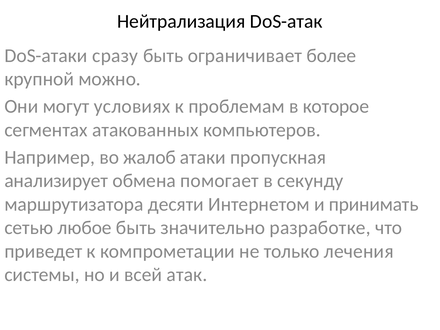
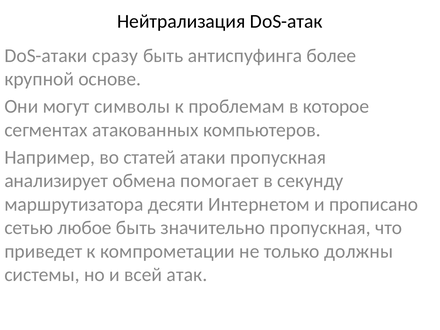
ограничивает: ограничивает -> антиспуфинга (245, 56)
можно: можно -> основе (110, 79)
условиях: условиях -> символы (132, 106)
жалоб: жалоб -> статей (150, 157)
принимать: принимать -> прописано (374, 204)
значительно разработке: разработке -> пропускная (320, 228)
лечения: лечения -> должны (359, 251)
